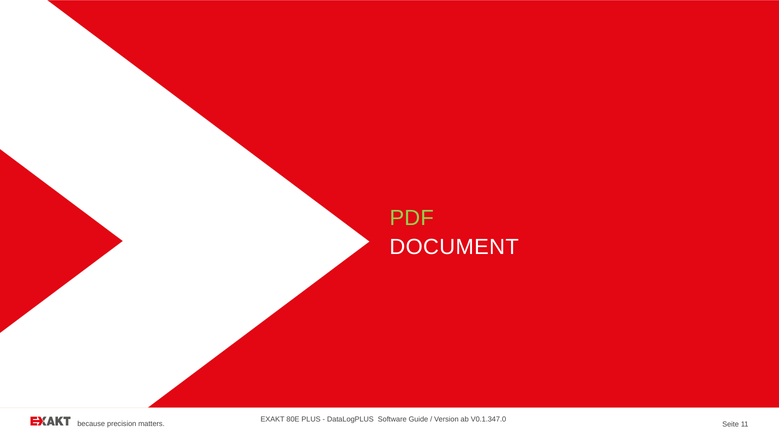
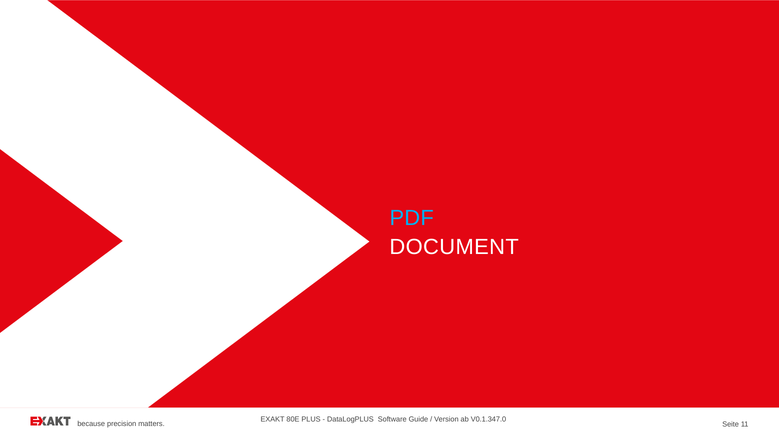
PDF colour: light green -> light blue (412, 218)
